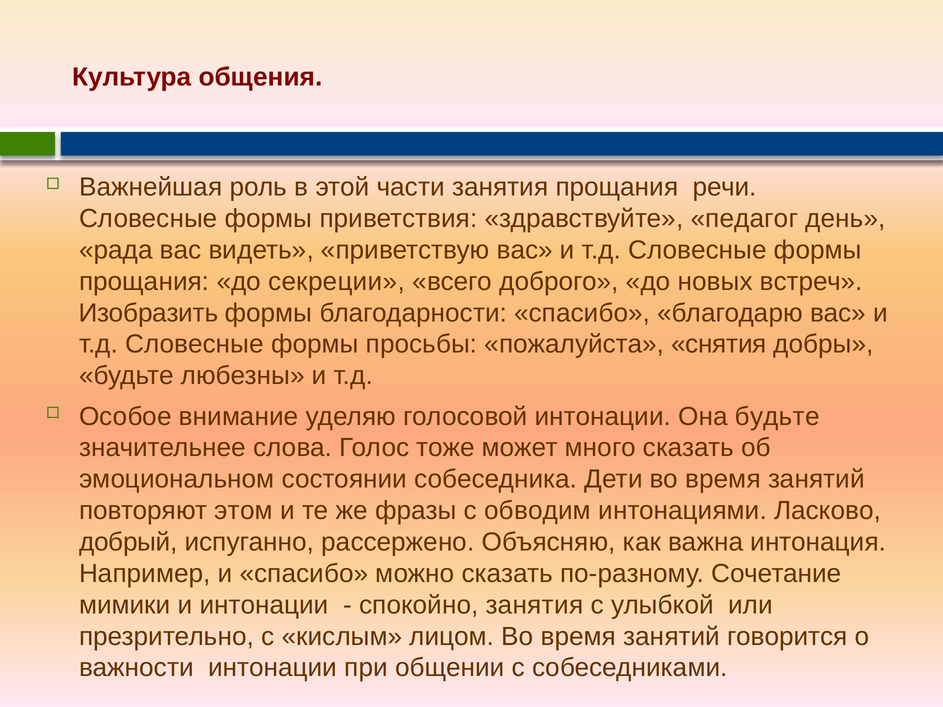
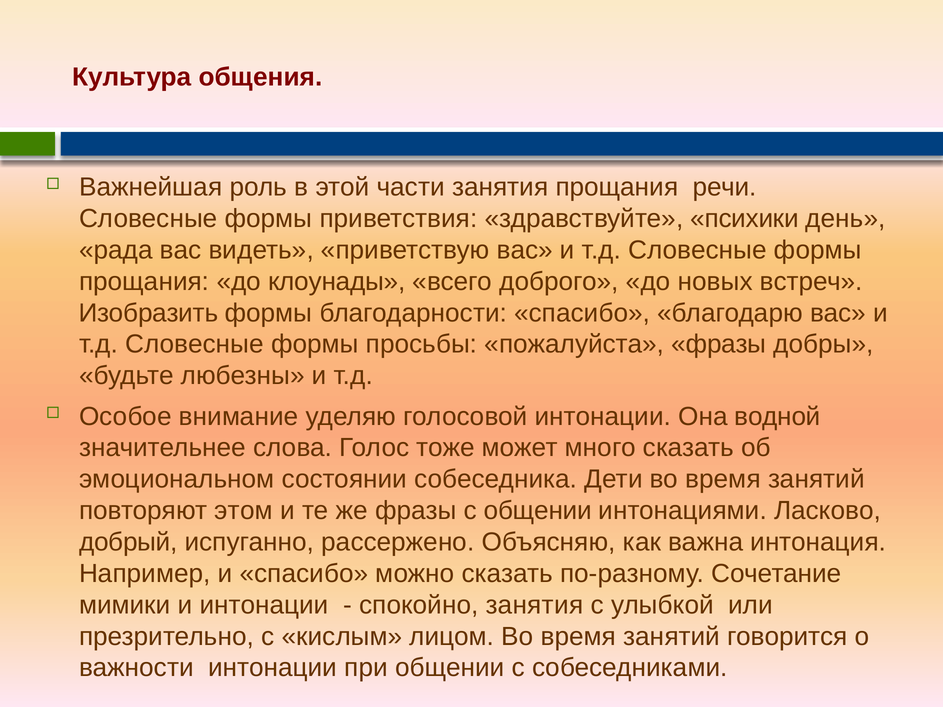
педагог: педагог -> психики (745, 219)
секреции: секреции -> клоунады (337, 282)
пожалуйста снятия: снятия -> фразы (719, 344)
Она будьте: будьте -> водной (778, 417)
с обводим: обводим -> общении (538, 511)
